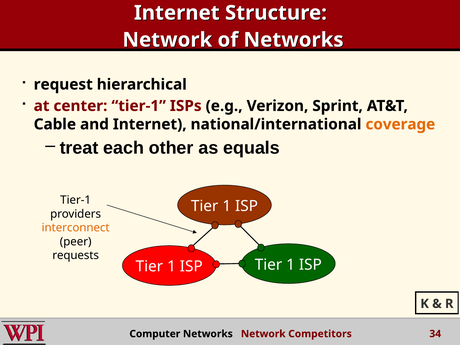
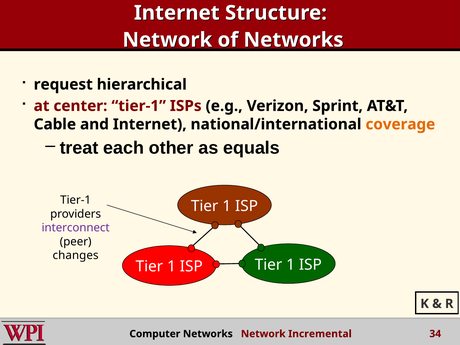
interconnect colour: orange -> purple (76, 228)
requests: requests -> changes (76, 255)
Competitors: Competitors -> Incremental (320, 334)
